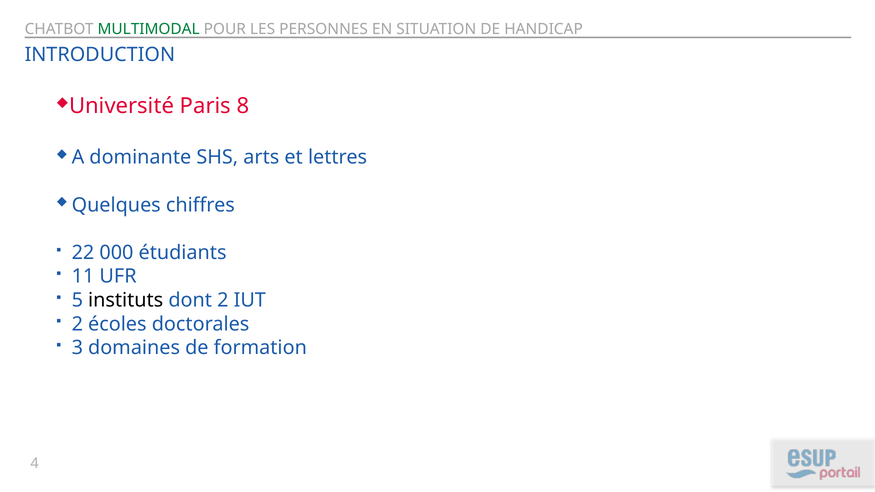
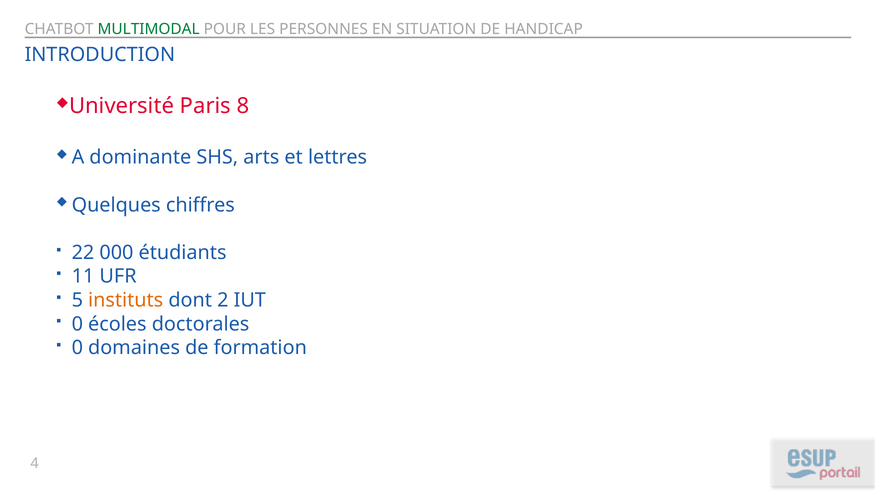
instituts colour: black -> orange (126, 300)
2: 2 -> 0 (77, 324)
3: 3 -> 0 (77, 348)
